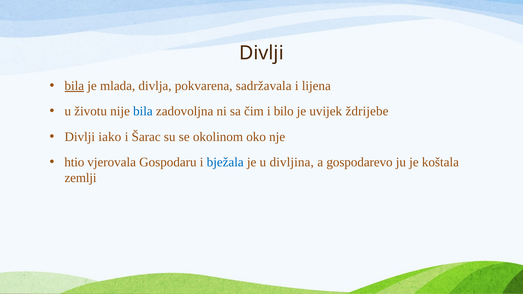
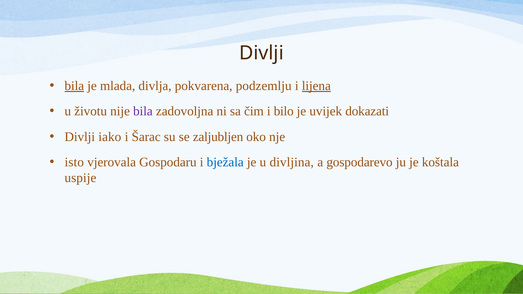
sadržavala: sadržavala -> podzemlju (264, 86)
lijena underline: none -> present (316, 86)
bila colour: blue -> purple (143, 111)
ždrijebe: ždrijebe -> dokazati (367, 111)
okolinom: okolinom -> zaljubljen (218, 137)
htio: htio -> isto (74, 162)
zemlji: zemlji -> uspije (80, 178)
